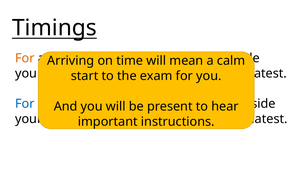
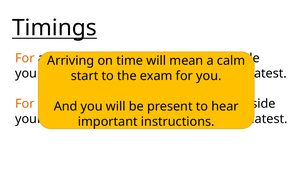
For colour: blue -> orange (25, 104)
